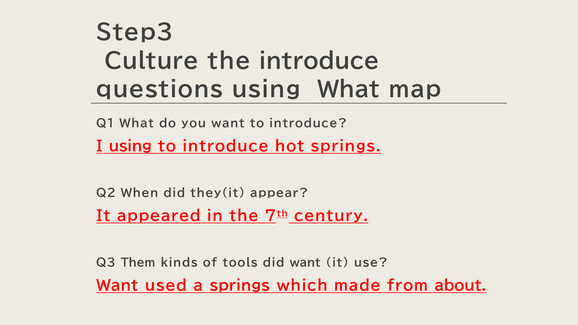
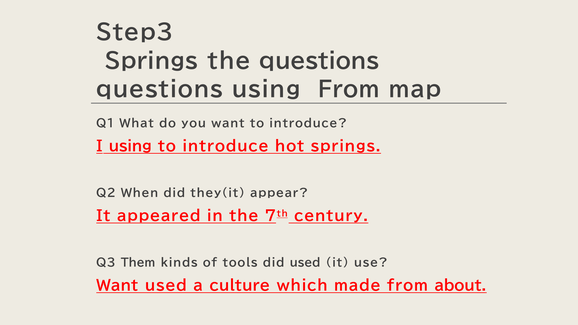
Culture: Culture -> Springs (151, 61)
the introduce: introduce -> questions (319, 61)
using What: What -> From (349, 90)
did want: want -> used (305, 263)
a springs: springs -> culture (240, 286)
